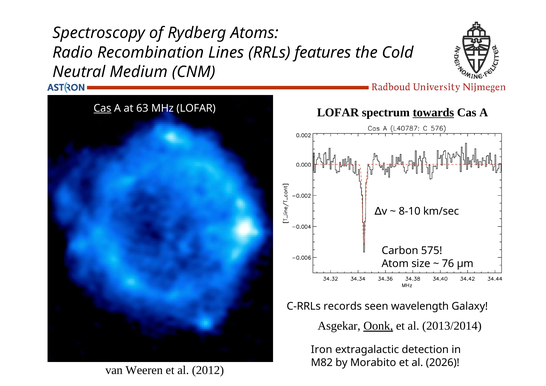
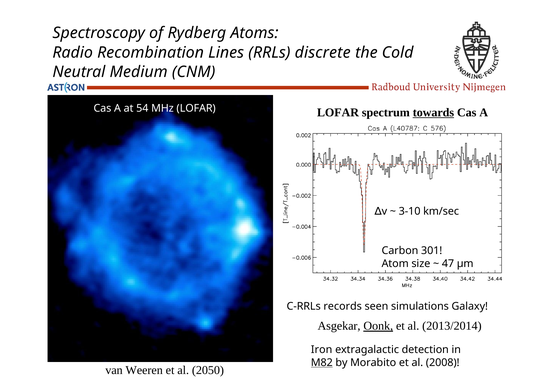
features: features -> discrete (323, 52)
Cas underline: present -> none (102, 108)
63: 63 -> 54 (142, 108)
8-10: 8-10 -> 3-10 (410, 211)
575: 575 -> 301 (432, 251)
76: 76 -> 47 (448, 263)
wavelength: wavelength -> simulations (420, 306)
M82 underline: none -> present (322, 362)
2026: 2026 -> 2008 (443, 362)
2012: 2012 -> 2050 (208, 370)
